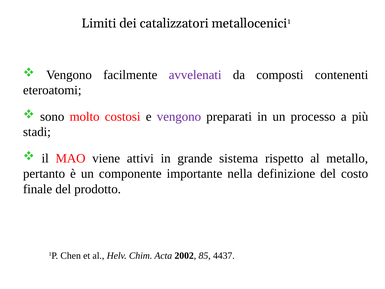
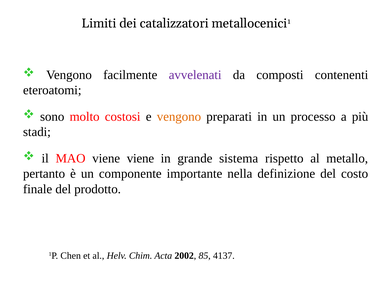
vengono colour: purple -> orange (179, 116)
viene attivi: attivi -> viene (140, 158)
4437: 4437 -> 4137 (224, 255)
